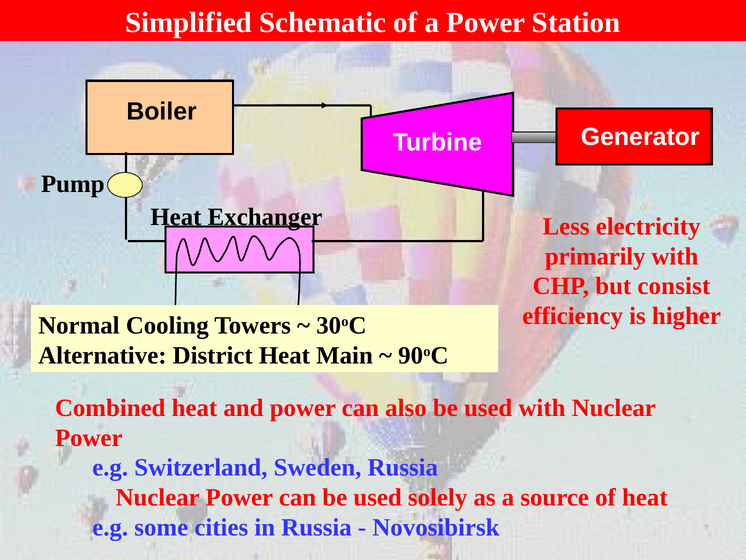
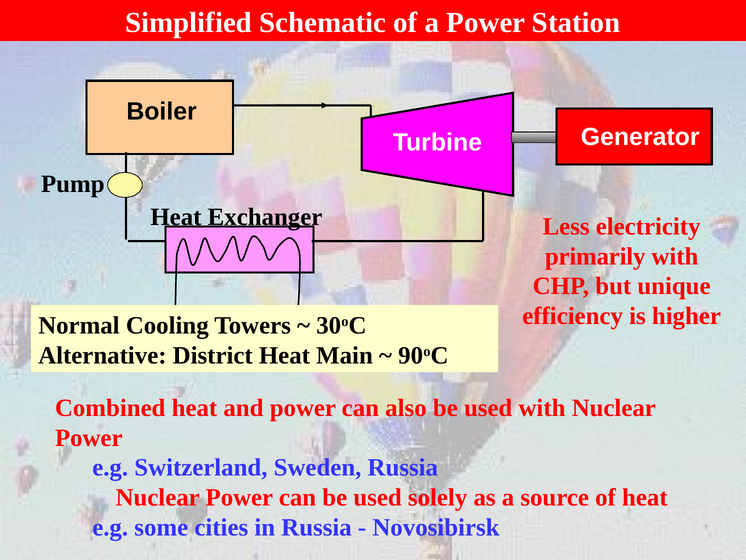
consist: consist -> unique (674, 286)
